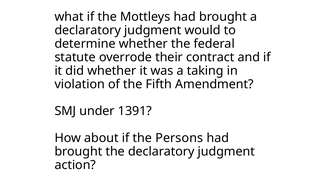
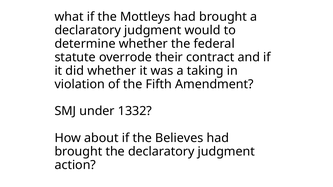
1391: 1391 -> 1332 (135, 111)
Persons: Persons -> Believes (179, 138)
